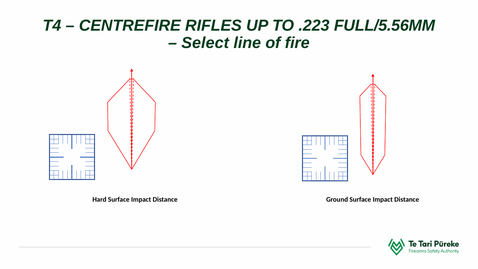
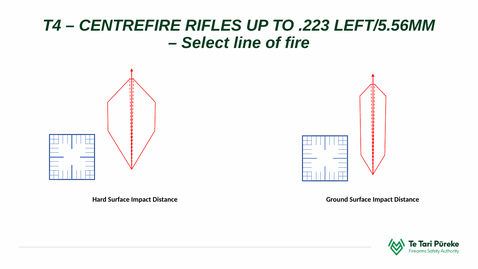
FULL/5.56MM: FULL/5.56MM -> LEFT/5.56MM (384, 26)
